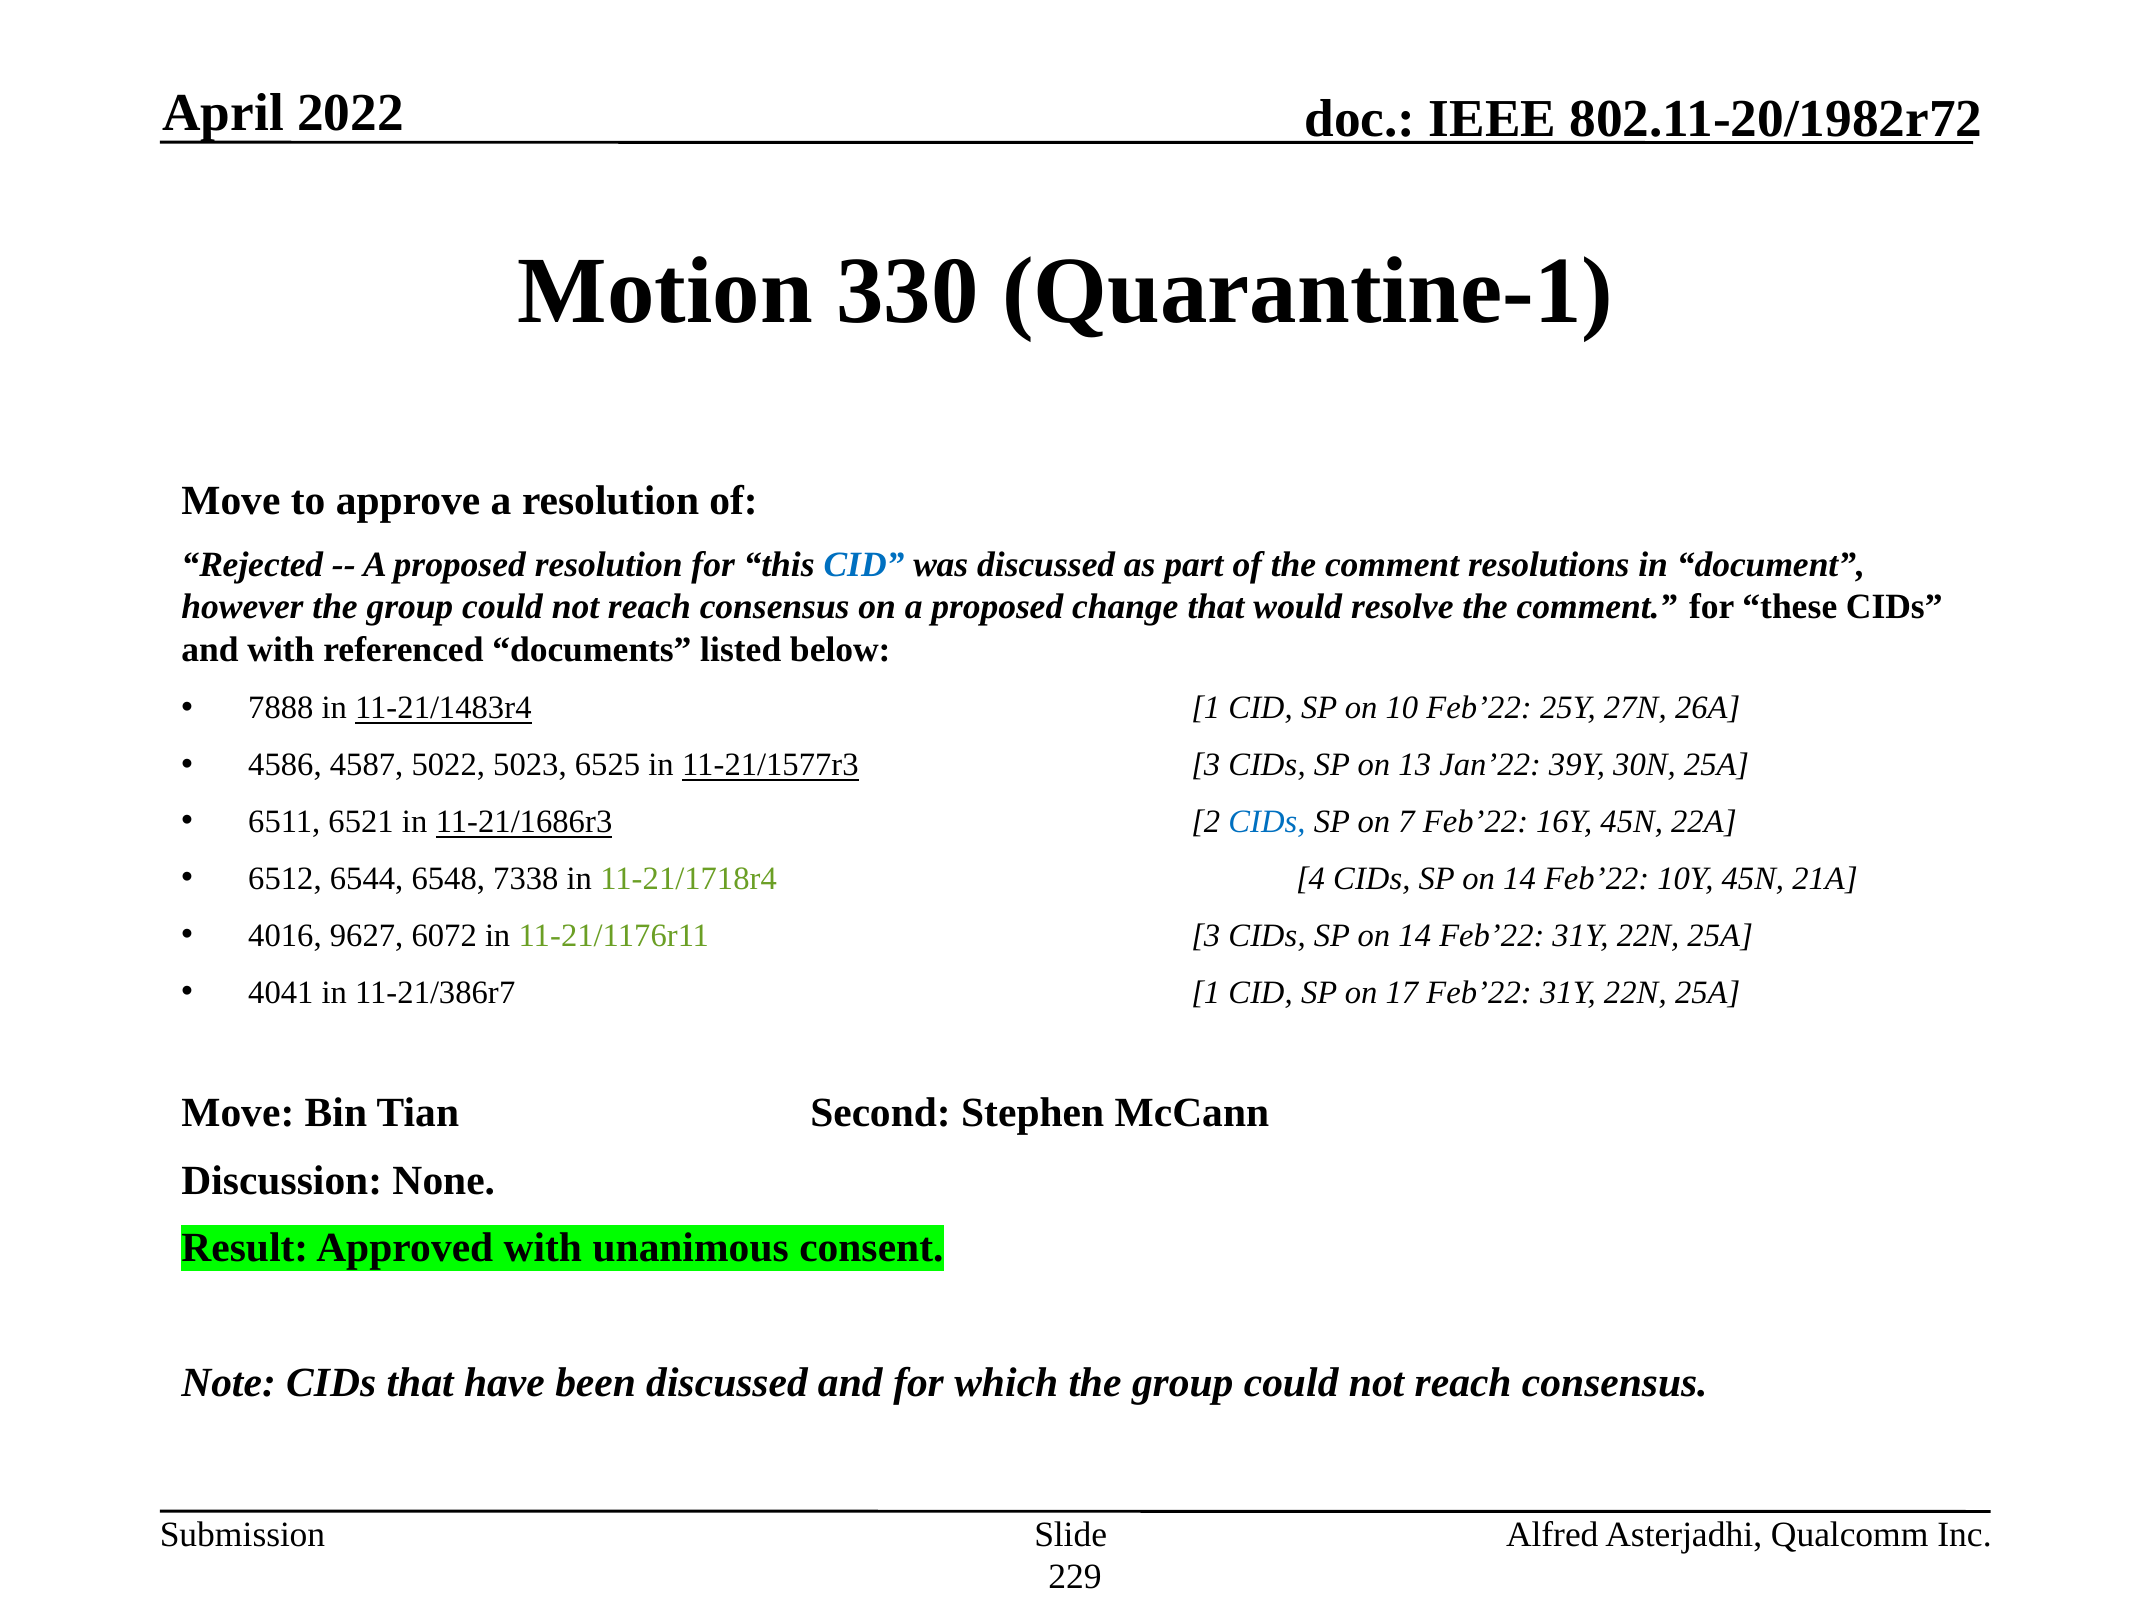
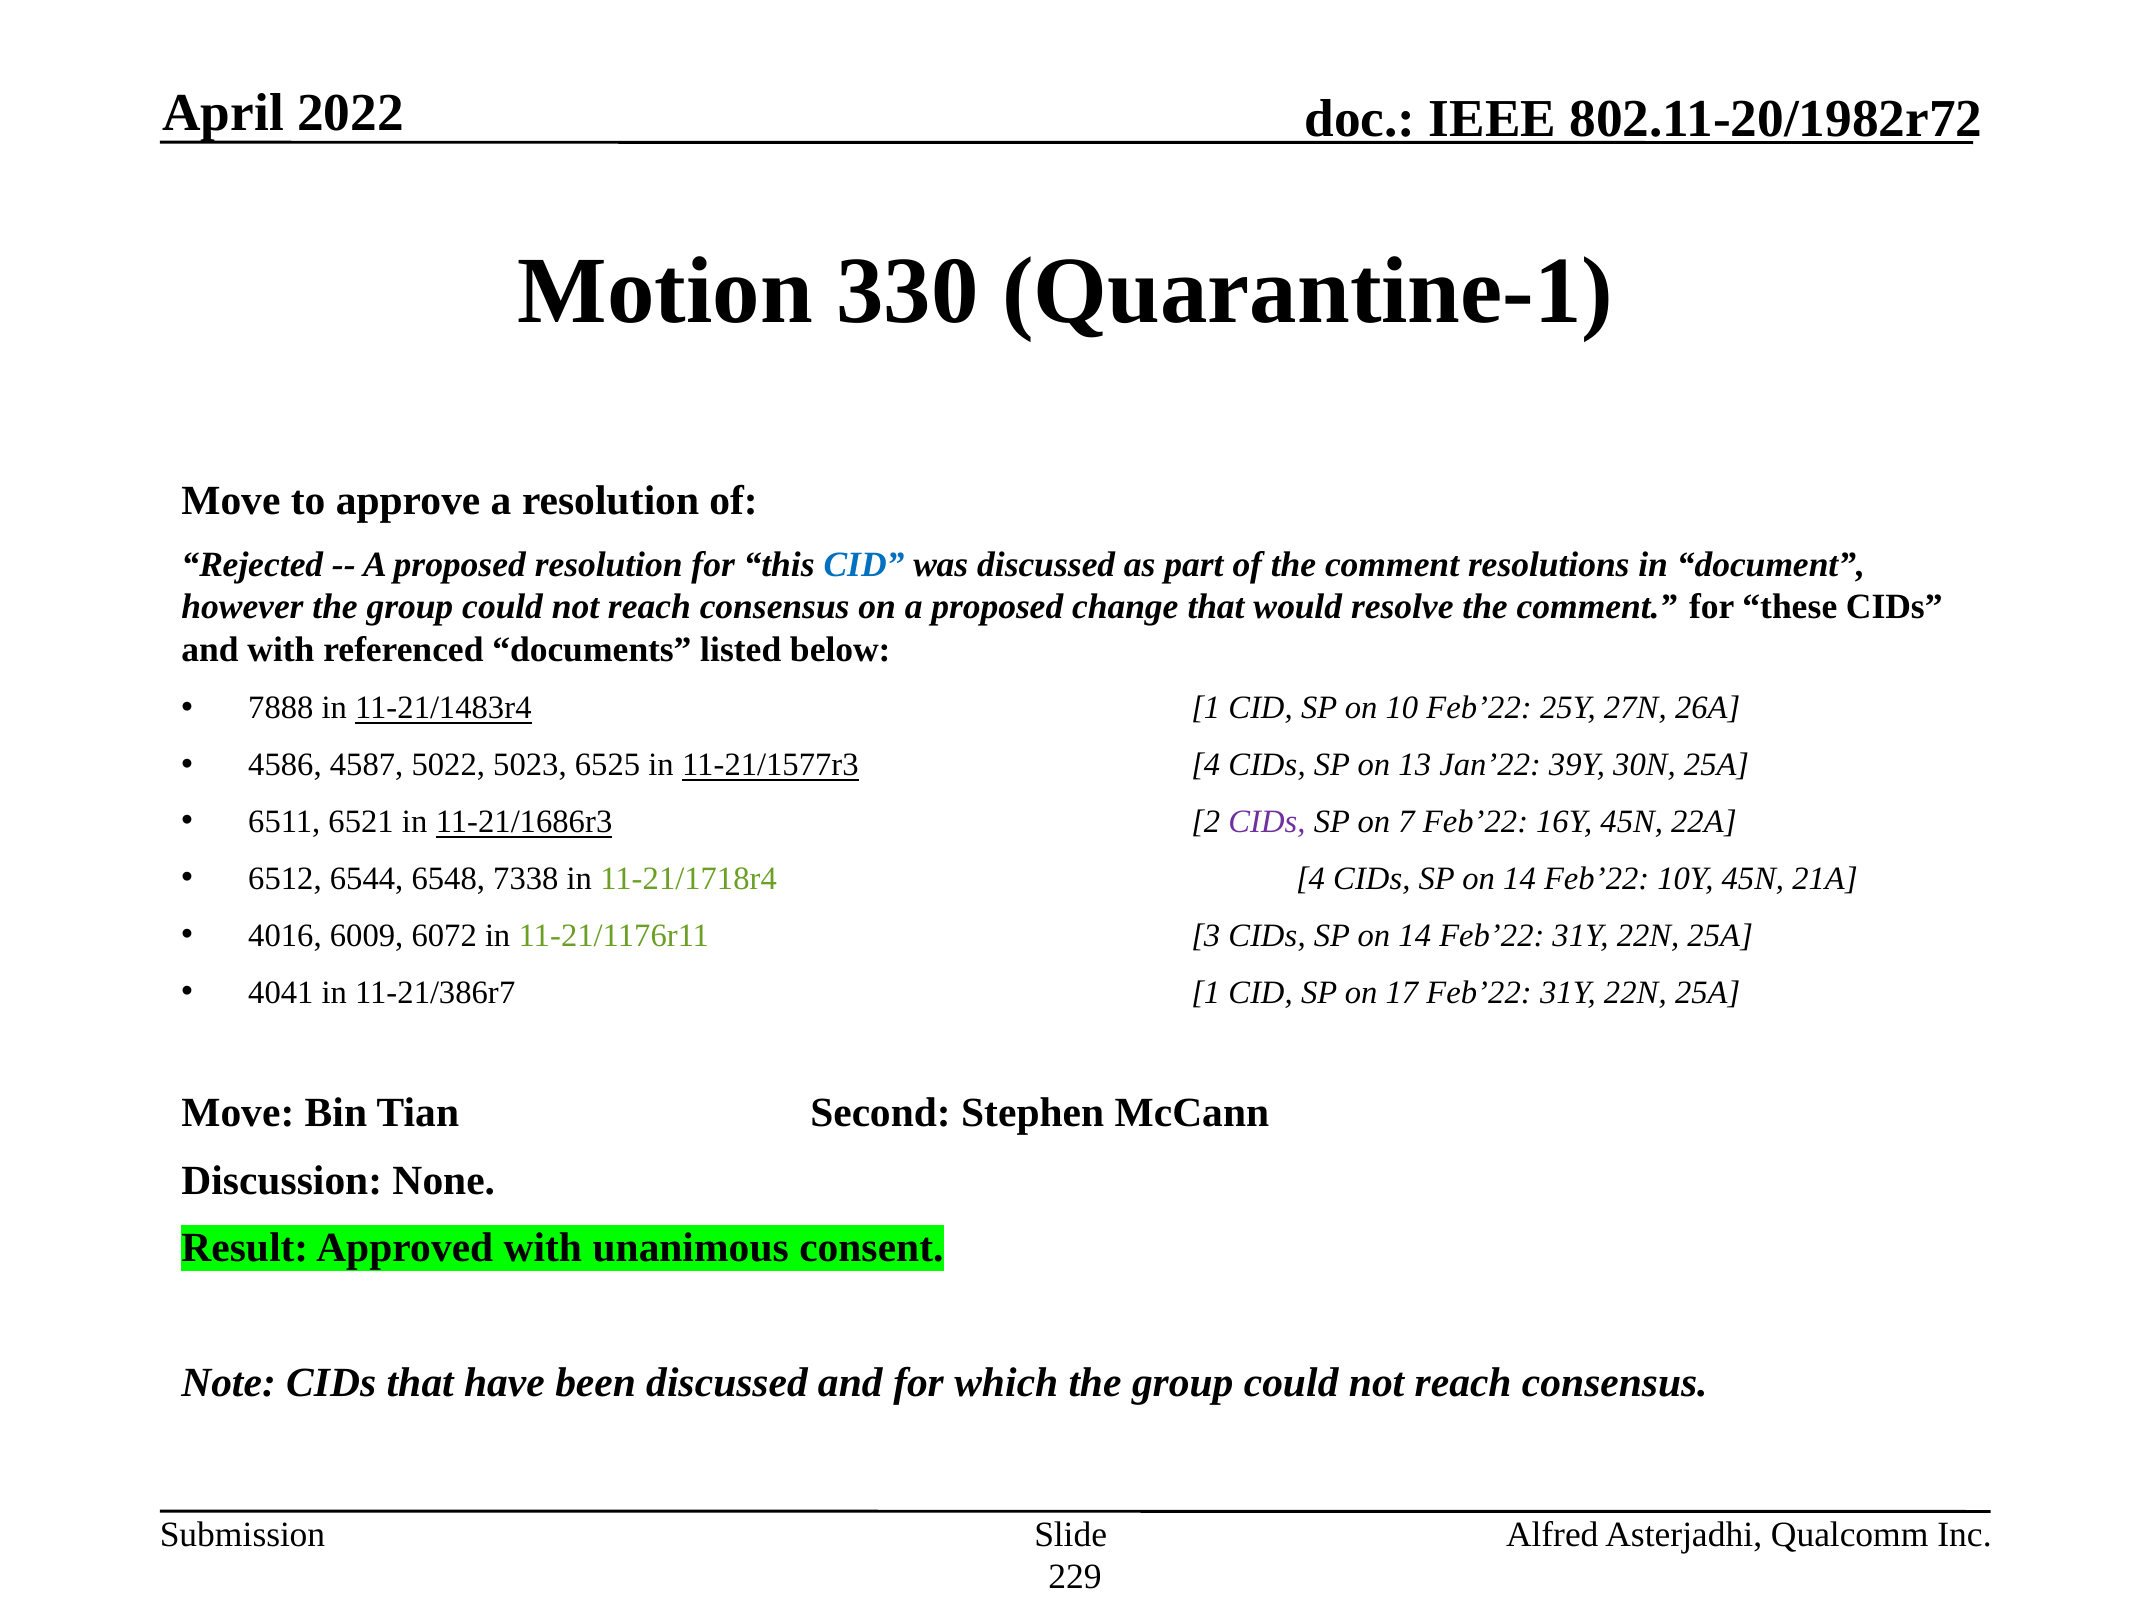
11-21/1577r3 3: 3 -> 4 (1206, 765)
CIDs colour: blue -> purple (1267, 822)
9627: 9627 -> 6009 (367, 936)
